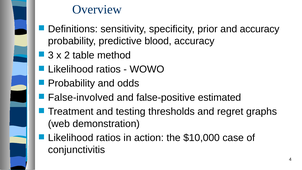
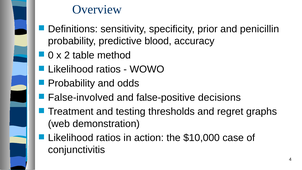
and accuracy: accuracy -> penicillin (260, 29)
3: 3 -> 0 (51, 55)
estimated: estimated -> decisions (219, 97)
